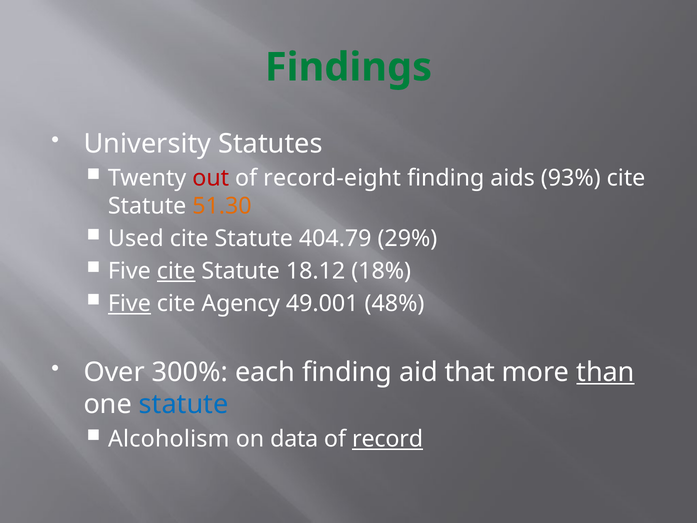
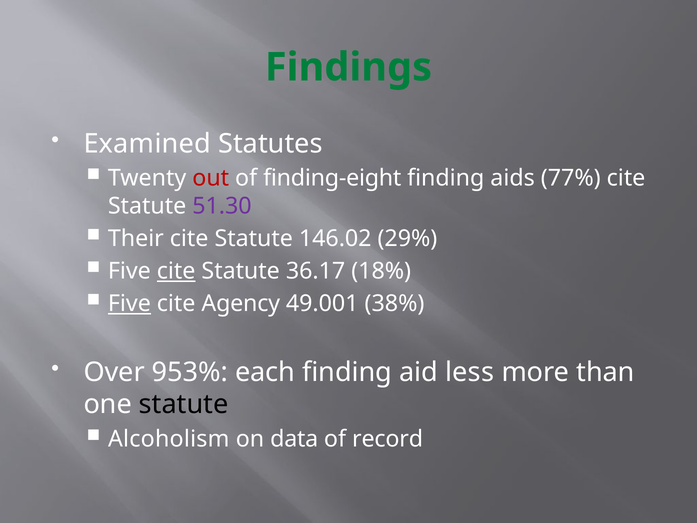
University: University -> Examined (147, 144)
record-eight: record-eight -> finding-eight (332, 178)
93%: 93% -> 77% (571, 178)
51.30 colour: orange -> purple (222, 206)
Used: Used -> Their (136, 238)
404.79: 404.79 -> 146.02 (335, 238)
18.12: 18.12 -> 36.17 (316, 271)
48%: 48% -> 38% (395, 304)
300%: 300% -> 953% (190, 372)
that: that -> less (470, 372)
than underline: present -> none (605, 372)
statute colour: blue -> black (184, 404)
record underline: present -> none (388, 439)
